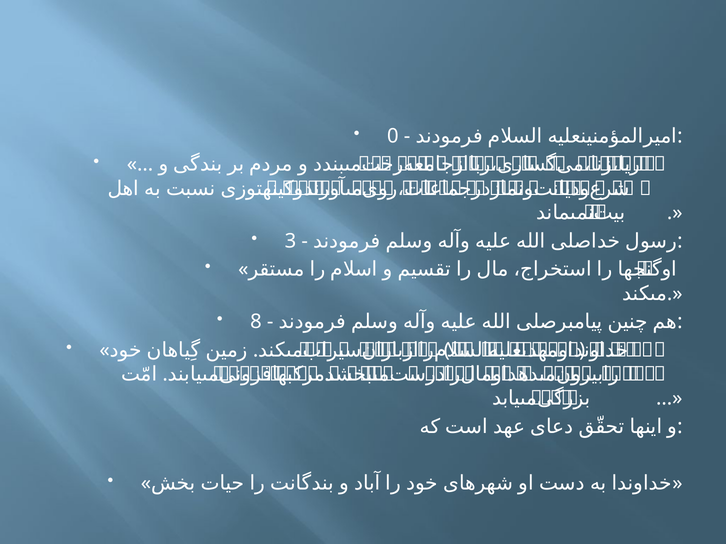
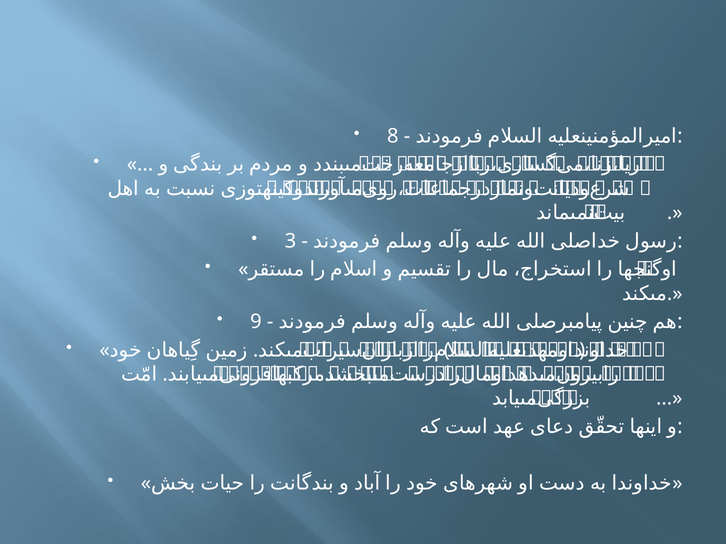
0: 0 -> 8 (393, 136)
8: 8 -> 9 (256, 322)
